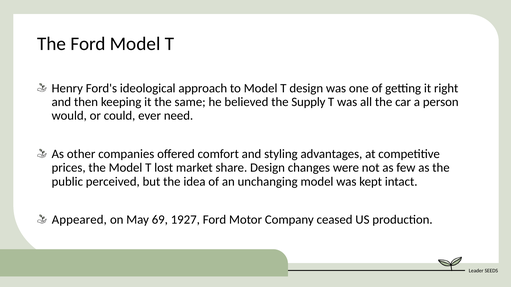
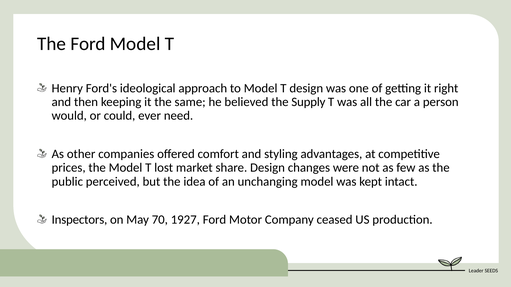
Appeared: Appeared -> Inspectors (79, 220)
69: 69 -> 70 (160, 220)
